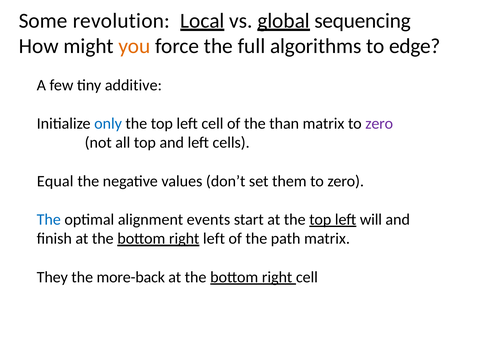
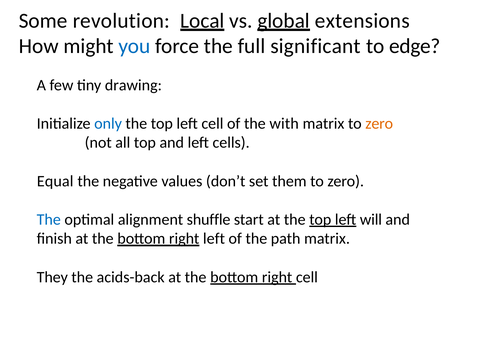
sequencing: sequencing -> extensions (362, 21)
you colour: orange -> blue (134, 46)
algorithms: algorithms -> significant (316, 46)
additive: additive -> drawing (133, 85)
than: than -> with (284, 123)
zero colour: purple -> orange (379, 123)
events: events -> shuffle (209, 219)
more-back: more-back -> acids-back (131, 277)
